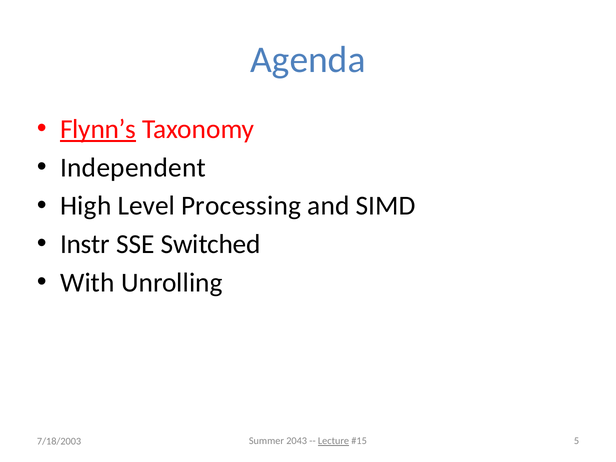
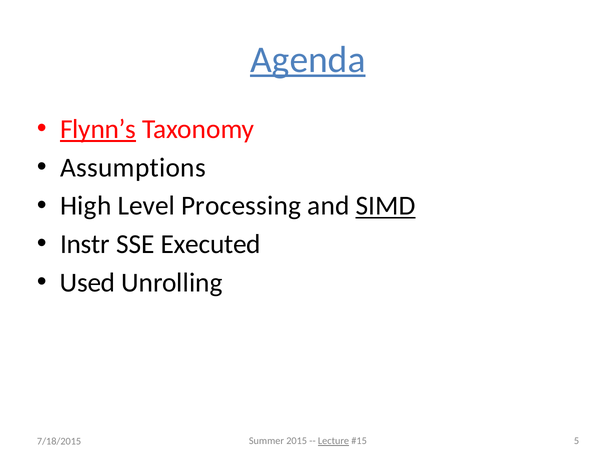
Agenda underline: none -> present (308, 60)
Independent: Independent -> Assumptions (133, 168)
SIMD underline: none -> present (385, 206)
Switched: Switched -> Executed (211, 244)
With: With -> Used (88, 283)
2043: 2043 -> 2015 (297, 441)
7/18/2003: 7/18/2003 -> 7/18/2015 (59, 441)
